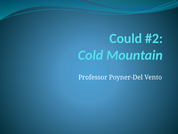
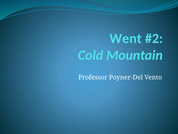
Could: Could -> Went (126, 38)
